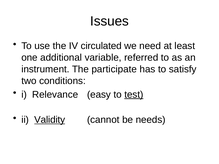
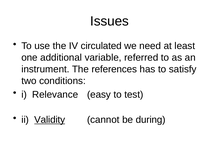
participate: participate -> references (114, 69)
test underline: present -> none (134, 95)
needs: needs -> during (151, 120)
